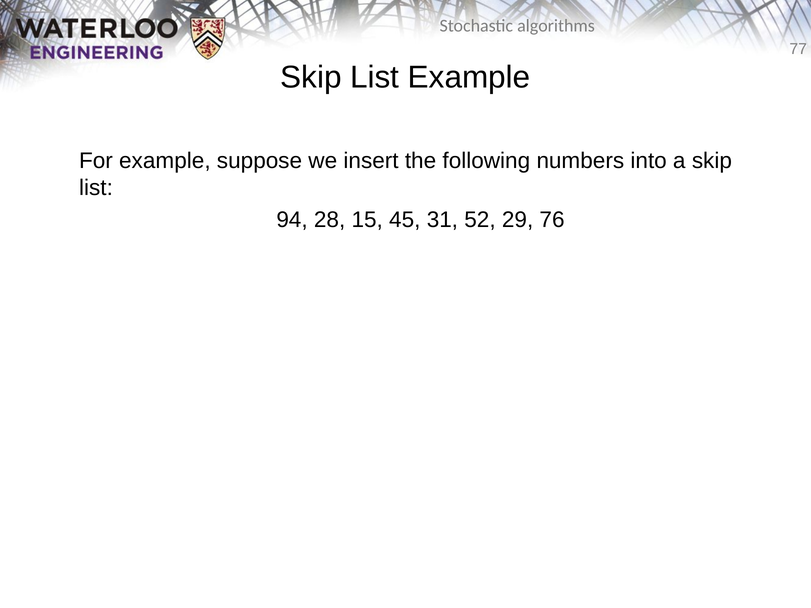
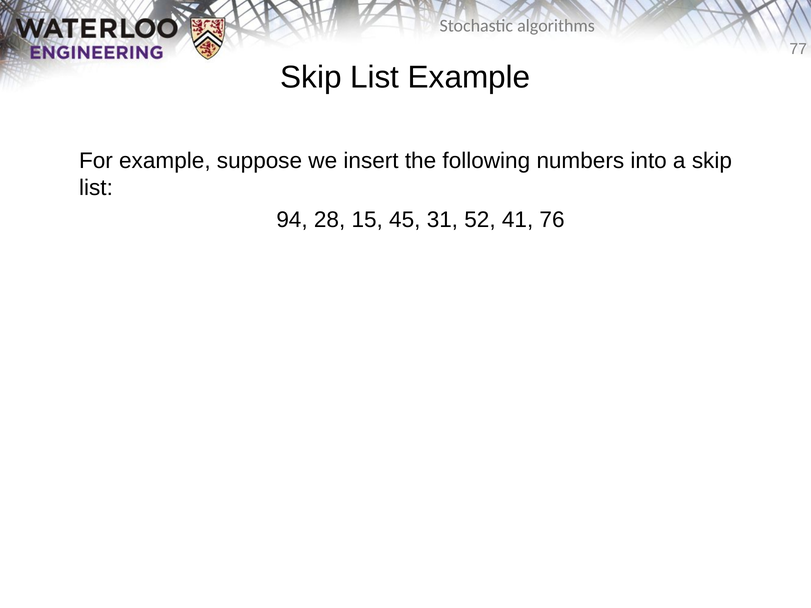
29: 29 -> 41 (518, 220)
